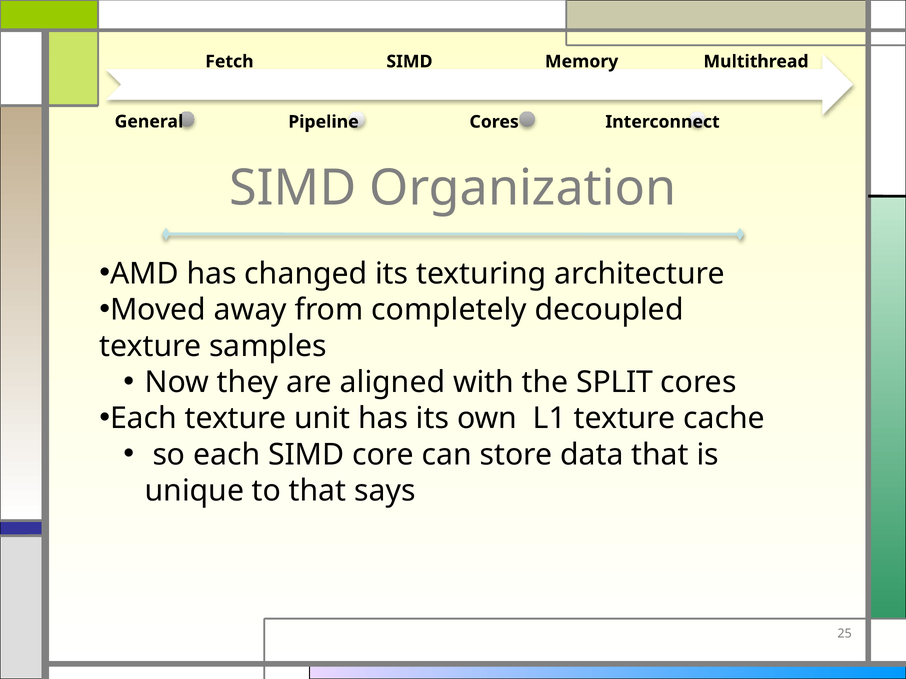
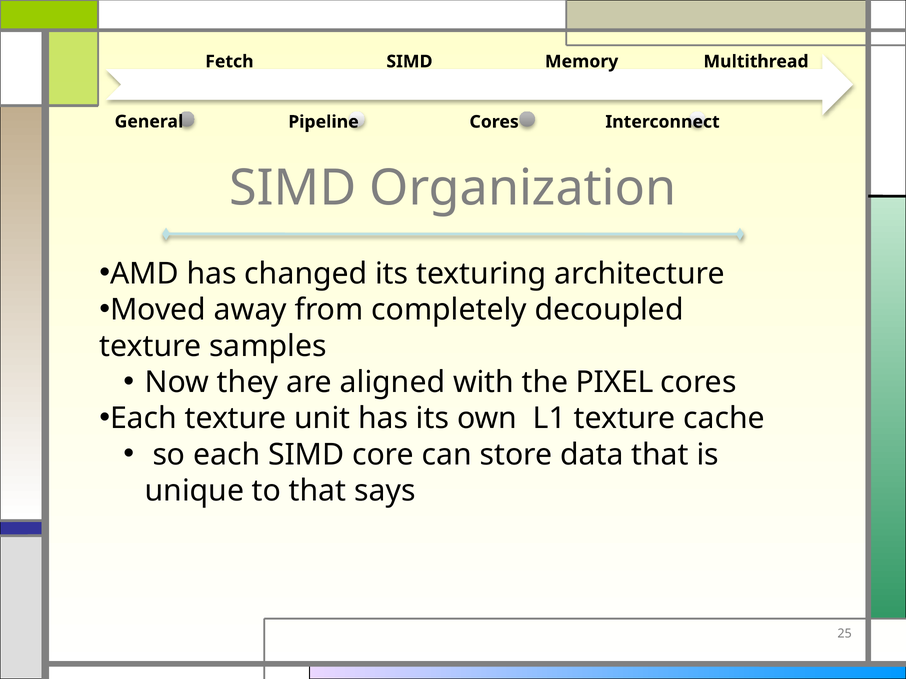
SPLIT: SPLIT -> PIXEL (615, 383)
